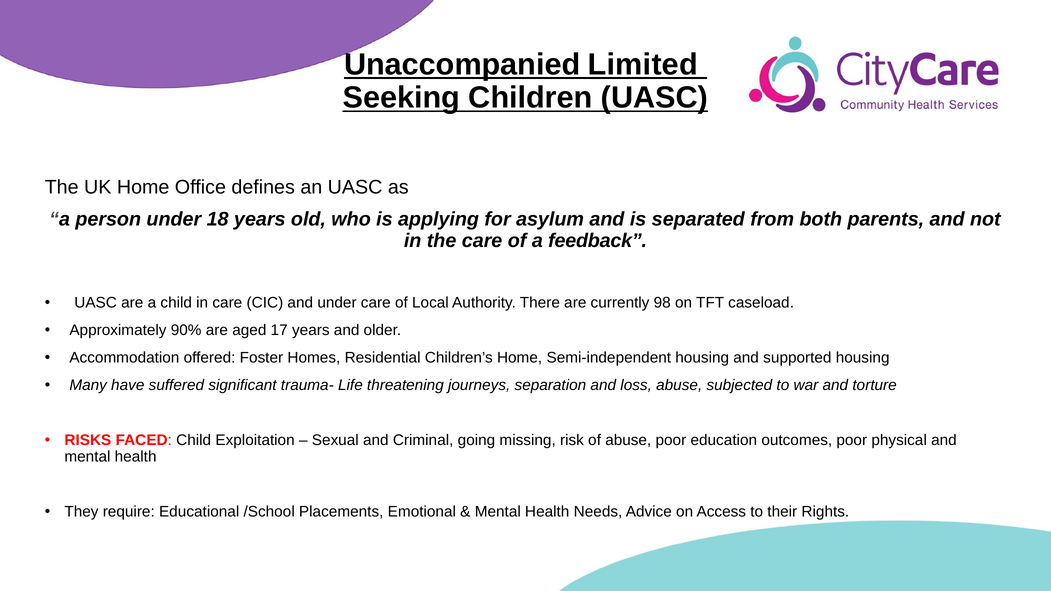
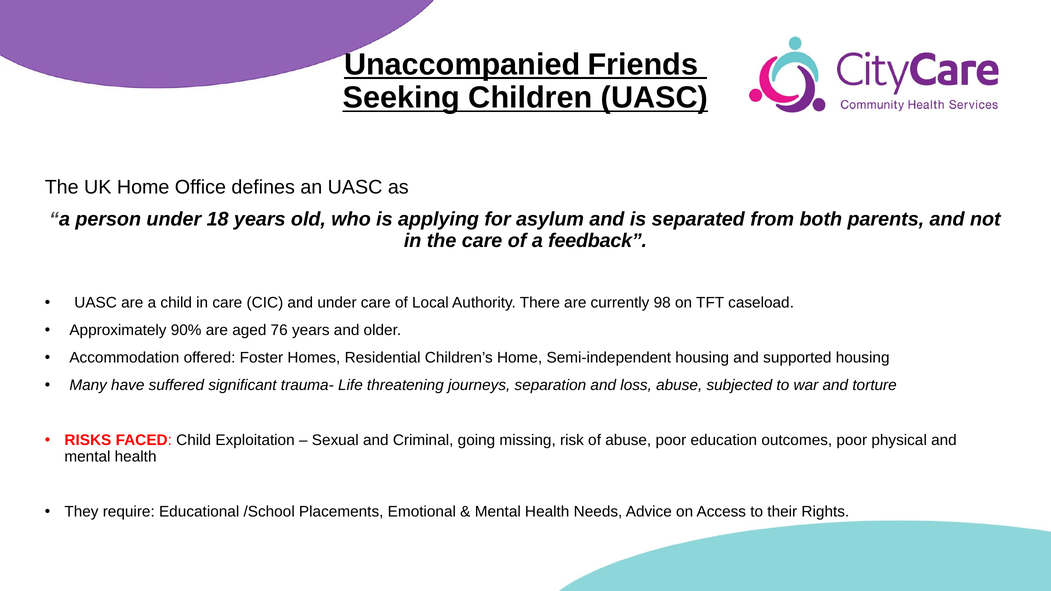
Limited: Limited -> Friends (643, 65)
17: 17 -> 76 (279, 330)
